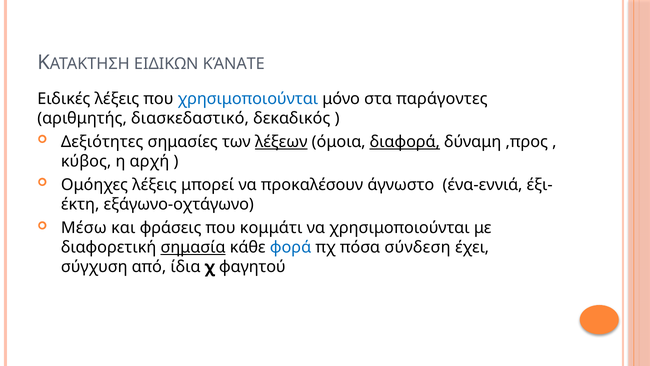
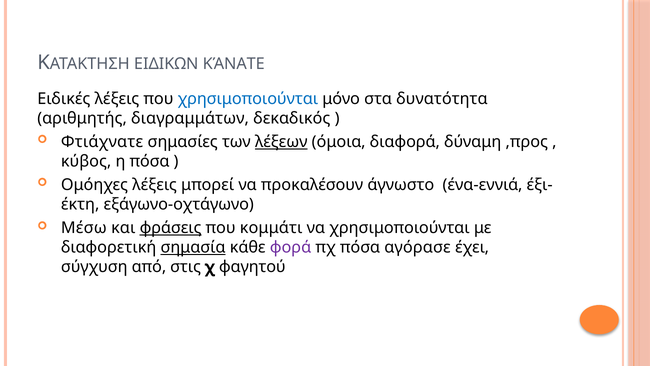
παράγοντες: παράγοντες -> δυνατότητα (442, 99)
διασκεδαστικό: διασκεδαστικό -> διαγραμμάτων (190, 118)
Δεξιότητες: Δεξιότητες -> Φτιάχνατε (102, 142)
διαφορά underline: present -> none (405, 142)
η αρχή: αρχή -> πόσα (150, 161)
φράσεις underline: none -> present (171, 228)
φορά colour: blue -> purple (291, 247)
σύνδεση: σύνδεση -> αγόρασε (418, 247)
ίδια: ίδια -> στις (186, 267)
